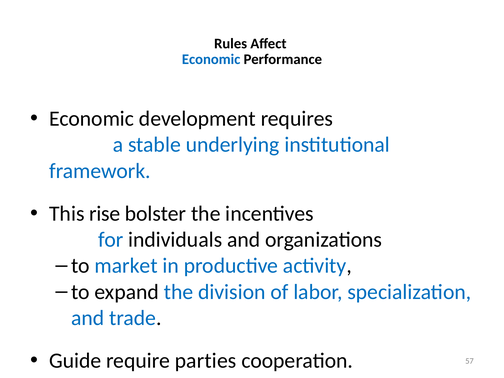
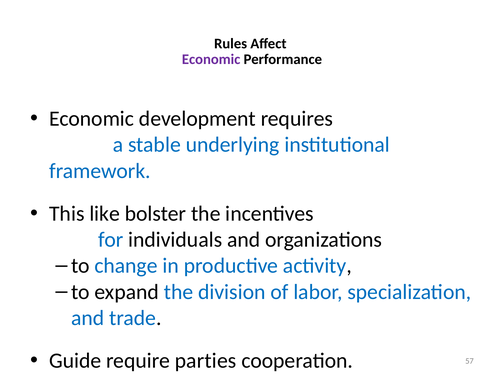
Economic colour: blue -> purple (211, 59)
rise: rise -> like (105, 214)
market: market -> change (126, 266)
